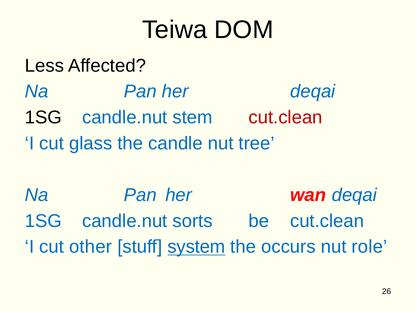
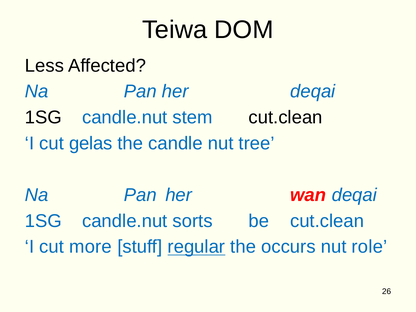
cut.clean colour: red -> black (286, 117)
glass: glass -> gelas (91, 143)
other: other -> more (91, 247)
system: system -> regular (196, 247)
